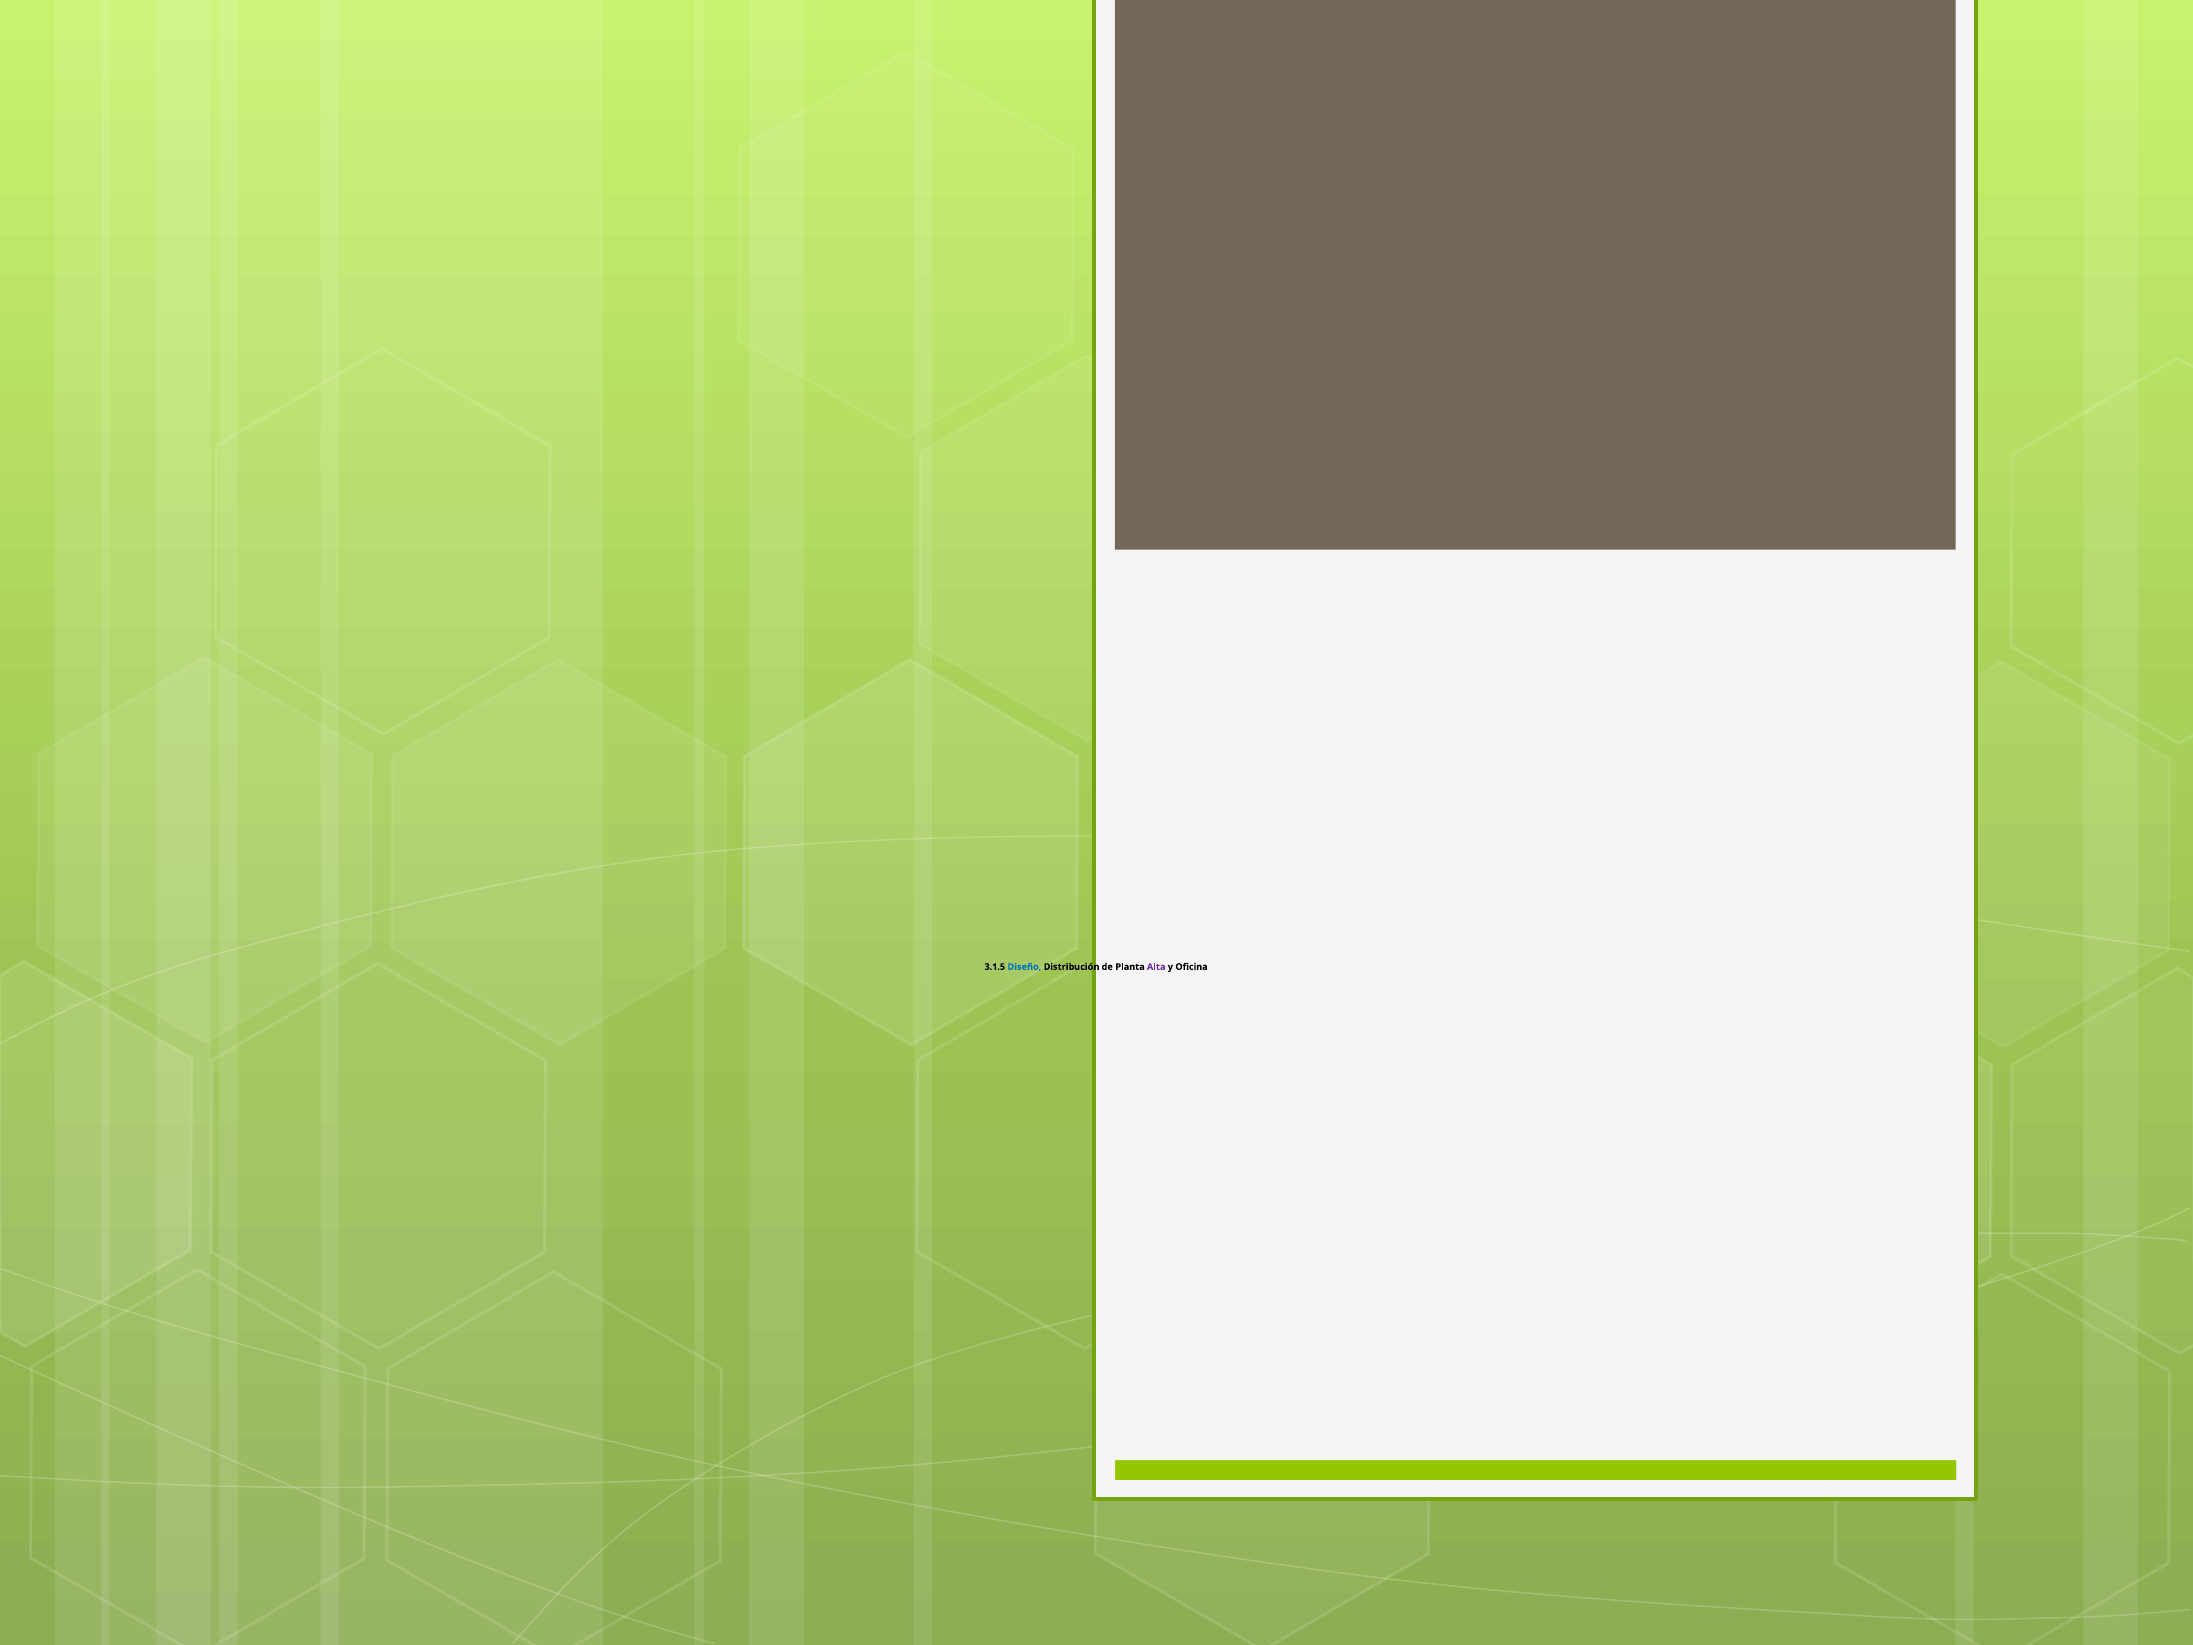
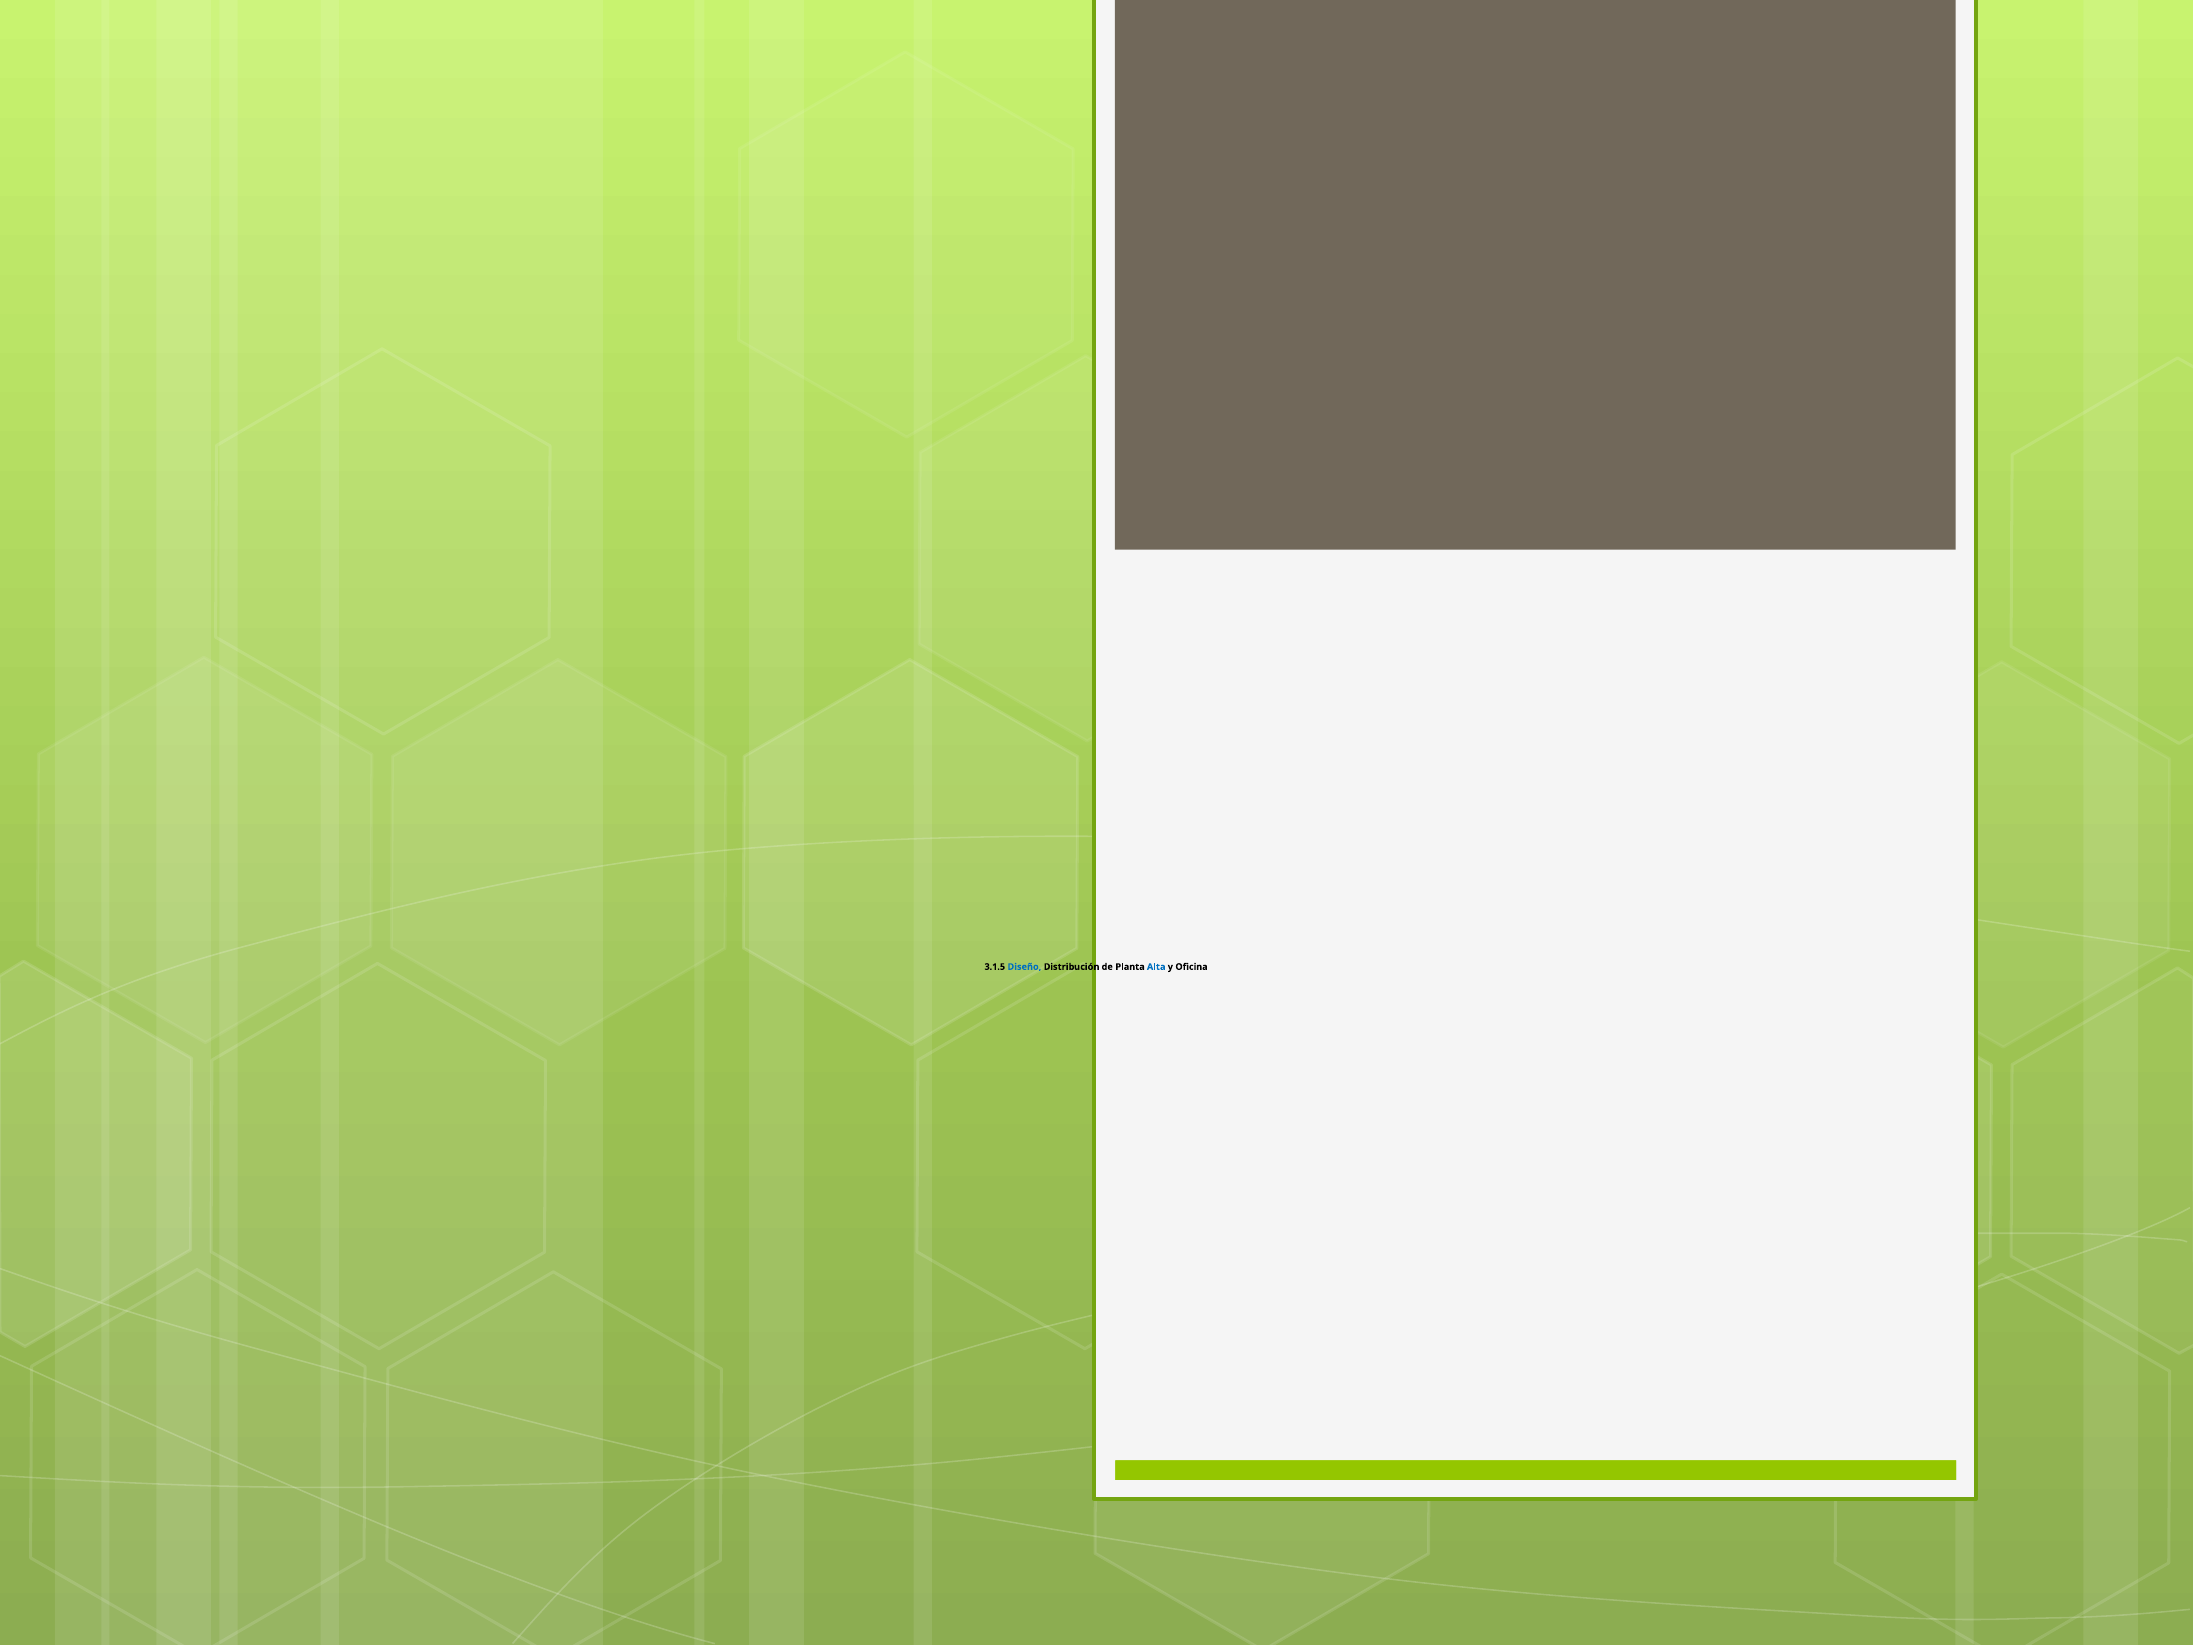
Alta colour: purple -> blue (1156, 967)
